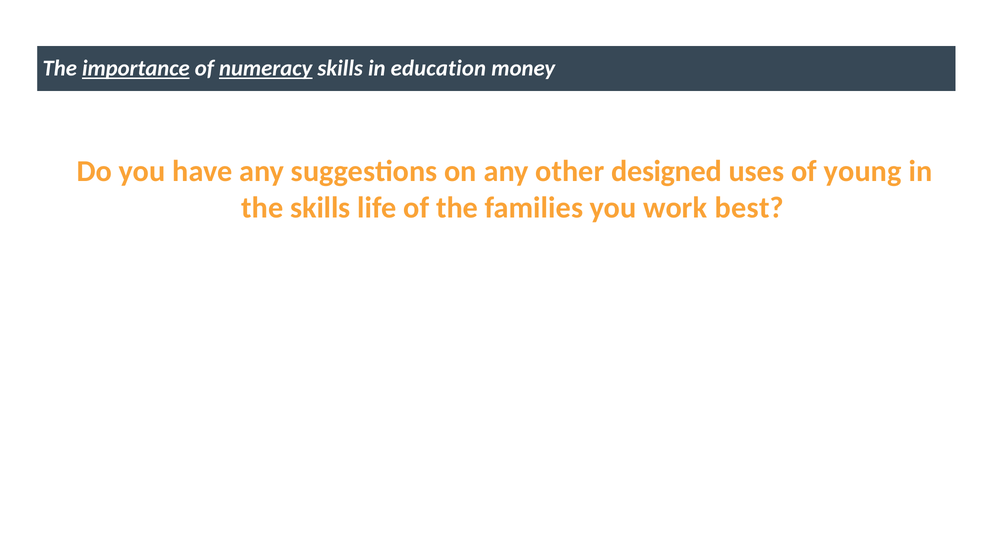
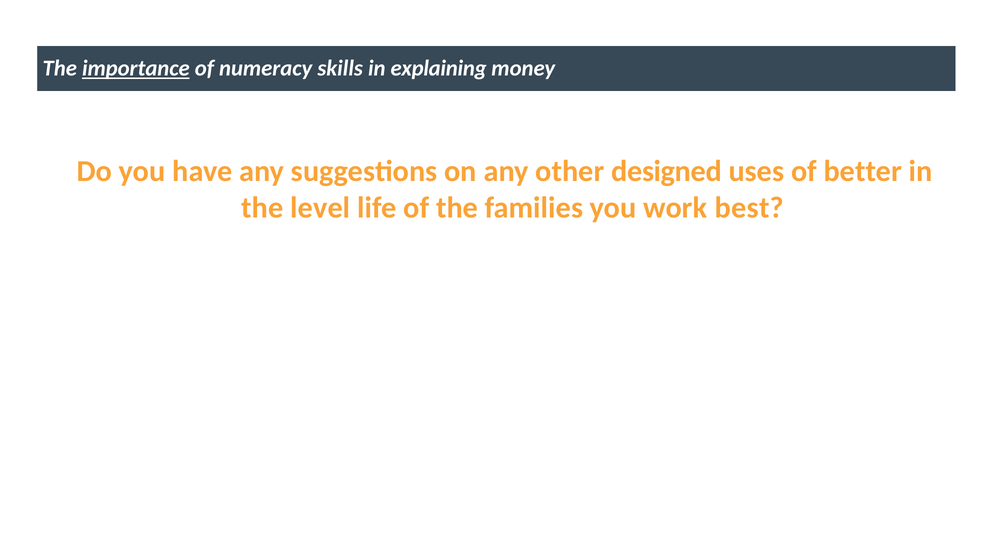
numeracy underline: present -> none (266, 68)
education: education -> explaining (439, 68)
young: young -> better (863, 171)
the skills: skills -> level (320, 208)
